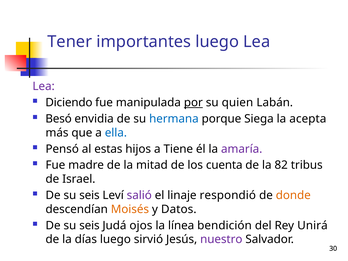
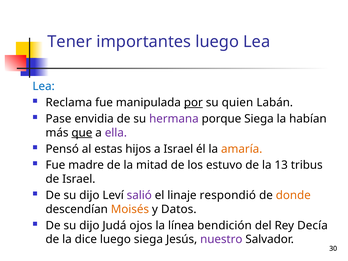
Lea colour: purple -> blue (44, 86)
Diciendo: Diciendo -> Reclama (69, 103)
Besó: Besó -> Pase (58, 119)
hermana colour: blue -> purple (174, 119)
acepta: acepta -> habían (308, 119)
que underline: none -> present (82, 133)
ella colour: blue -> purple (116, 133)
a Tiene: Tiene -> Israel (178, 149)
amaría colour: purple -> orange (242, 149)
cuenta: cuenta -> estuvo (224, 165)
82: 82 -> 13 (281, 165)
seis: seis -> dijo (89, 195)
seis: seis -> dijo (89, 225)
Unirá: Unirá -> Decía (312, 225)
días: días -> dice (86, 239)
luego sirvió: sirvió -> siega (148, 239)
